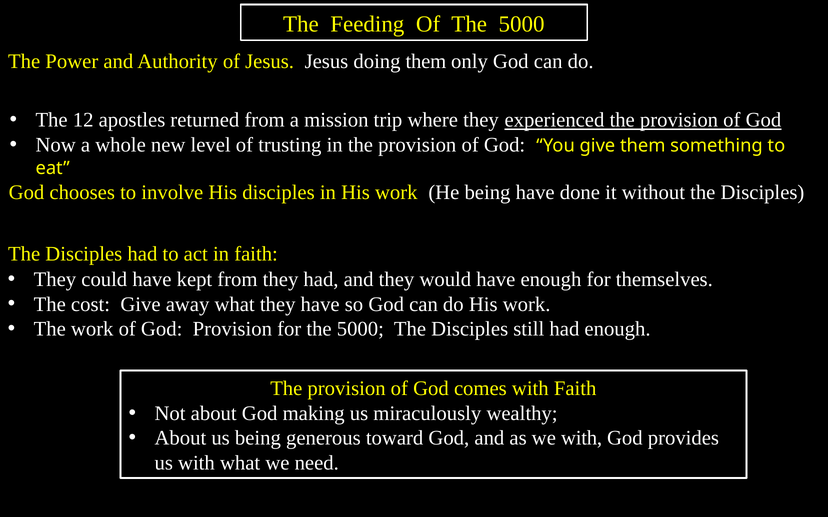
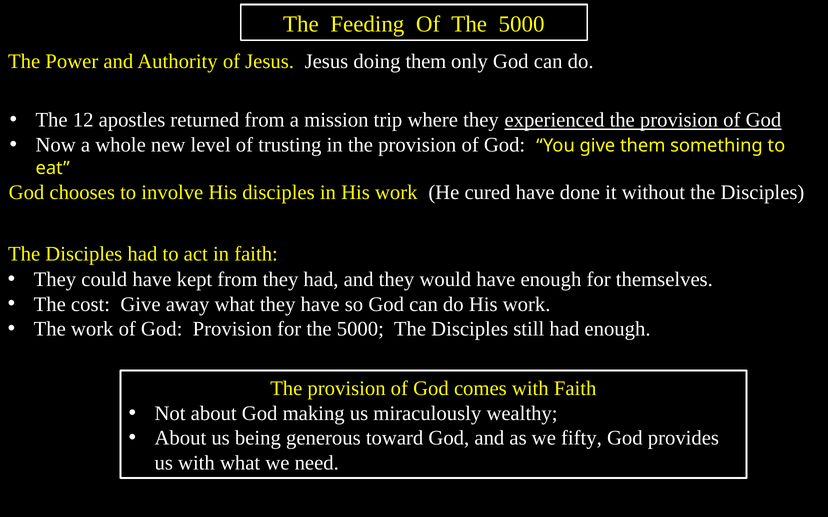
He being: being -> cured (487, 193)
we with: with -> fifty (581, 439)
